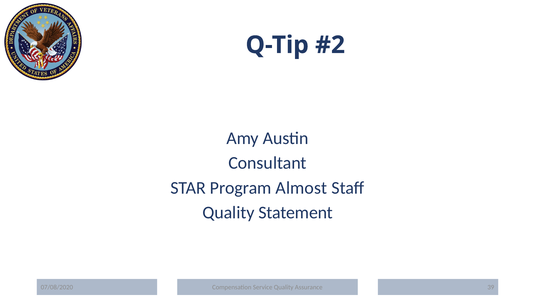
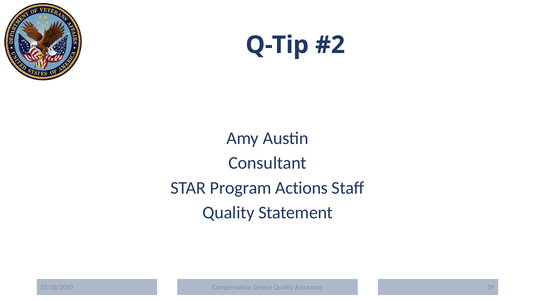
Almost: Almost -> Actions (302, 188)
